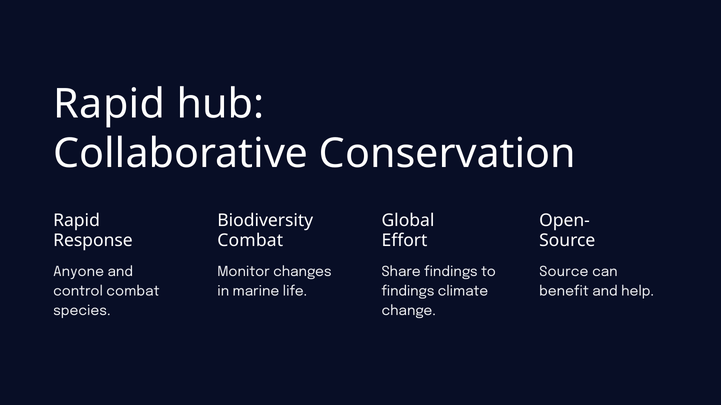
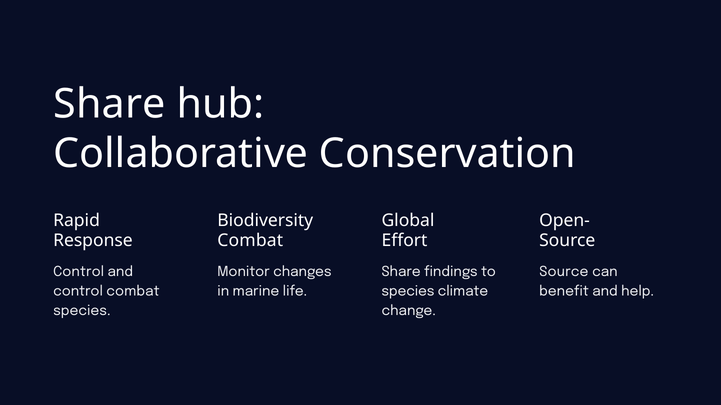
Rapid: Rapid -> Share (109, 104)
Anyone: Anyone -> Control (79, 272)
findings: findings -> species (408, 292)
